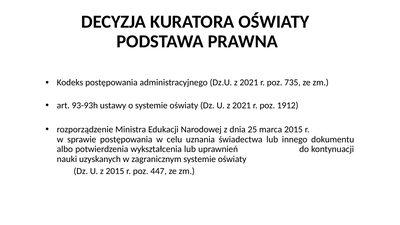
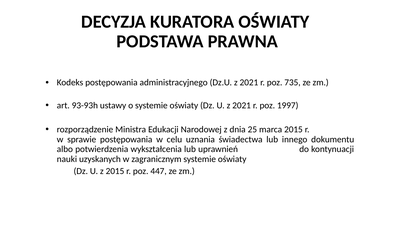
1912: 1912 -> 1997 (288, 106)
